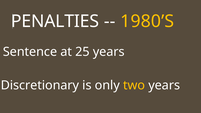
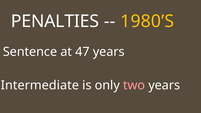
25: 25 -> 47 (82, 52)
Discretionary: Discretionary -> Intermediate (40, 85)
two colour: yellow -> pink (134, 85)
